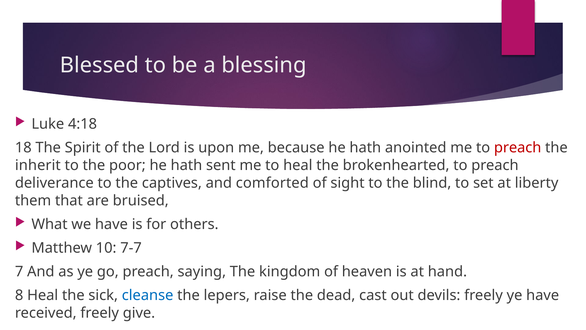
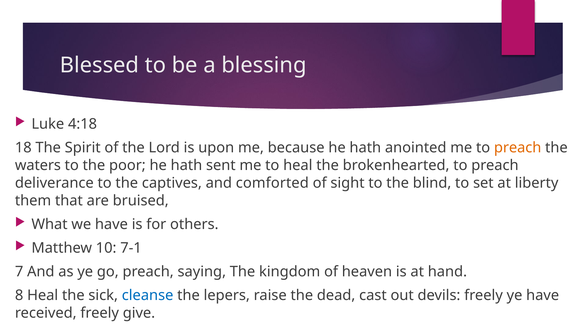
preach colour: red -> orange (518, 148)
inherit: inherit -> waters (38, 165)
7-7: 7-7 -> 7-1 (131, 248)
